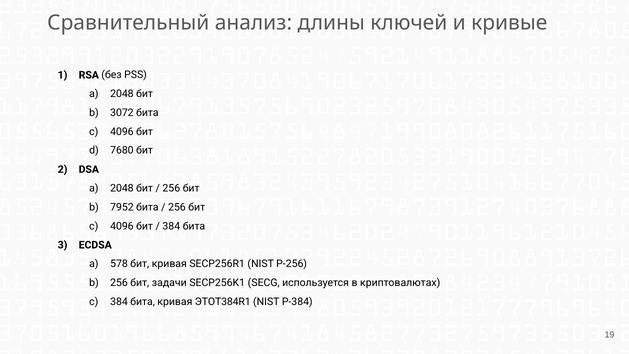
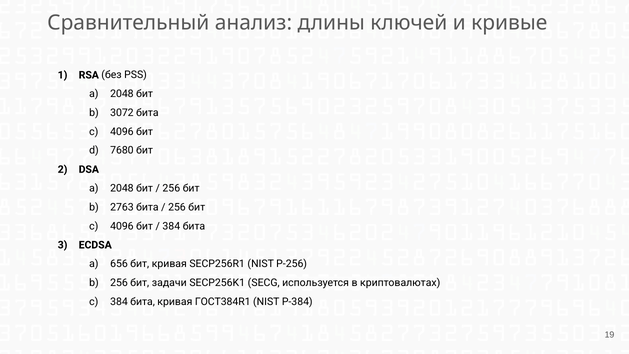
7952: 7952 -> 2763 (122, 207)
578: 578 -> 656 (119, 264)
ЭТОТ384R1: ЭТОТ384R1 -> ГОСТ384R1 (223, 301)
